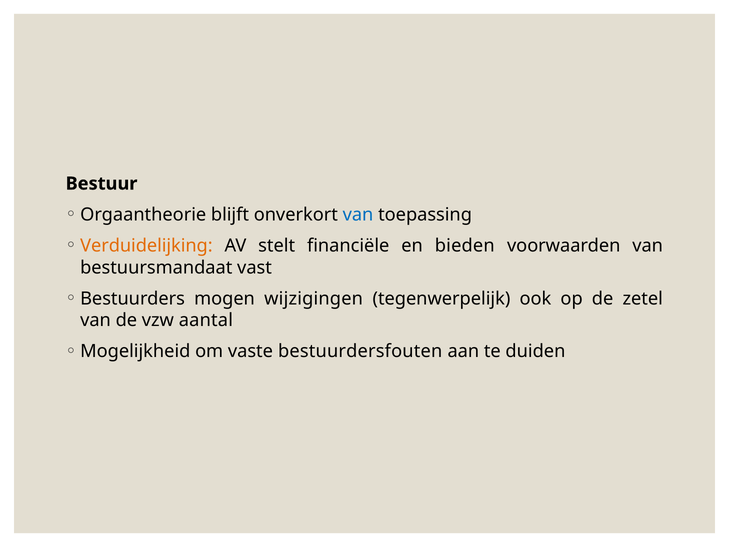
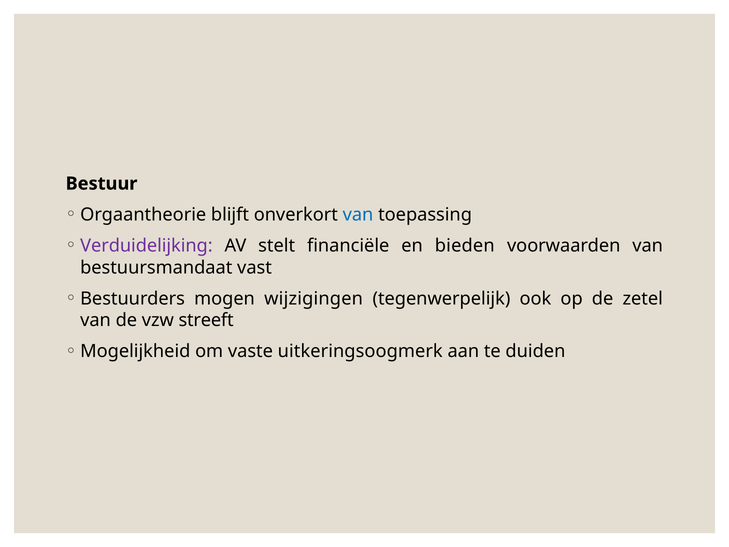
Verduidelijking colour: orange -> purple (146, 246)
aantal: aantal -> streeft (206, 320)
bestuurdersfouten: bestuurdersfouten -> uitkeringsoogmerk (360, 351)
